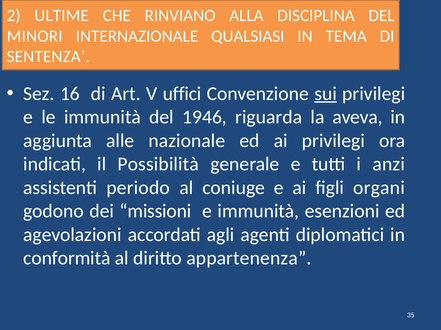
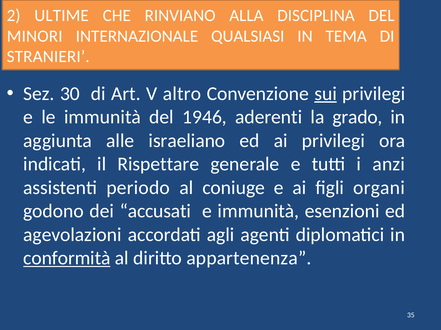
SENTENZA: SENTENZA -> STRANIERI (48, 57)
16: 16 -> 30 (70, 94)
uffici: uffici -> altro (182, 94)
riguarda: riguarda -> aderenti (269, 117)
aveva: aveva -> grado (358, 117)
nazionale: nazionale -> israeliano (187, 141)
Possibilità: Possibilità -> Rispettare (158, 164)
missioni: missioni -> accusati (155, 212)
conformità underline: none -> present (67, 259)
